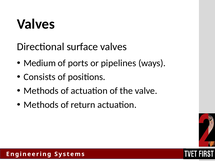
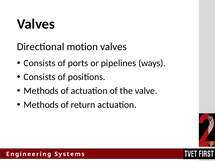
surface: surface -> motion (82, 47)
Medium: Medium -> Consists (40, 63)
